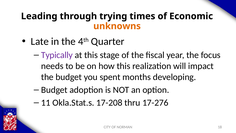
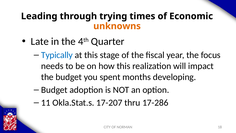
Typically colour: purple -> blue (57, 55)
17-208: 17-208 -> 17-207 (109, 103)
17-276: 17-276 -> 17-286 (155, 103)
